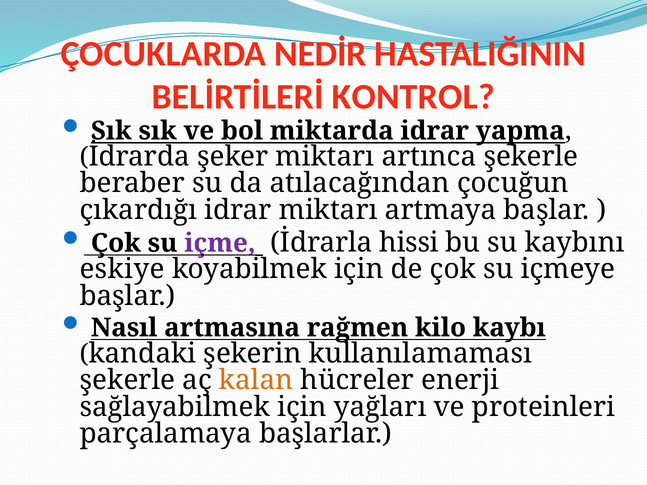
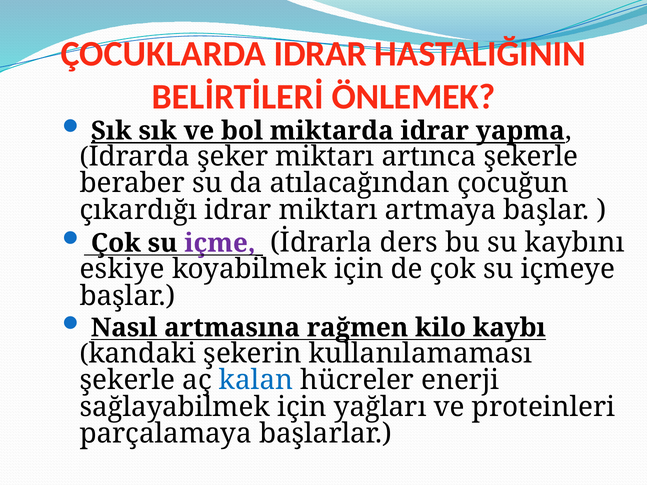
ÇOCUKLARDA NEDİR: NEDİR -> IDRAR (320, 54)
KONTROL: KONTROL -> ÖNLEMEK (413, 97)
hissi: hissi -> ders (409, 243)
kalan colour: orange -> blue (256, 380)
